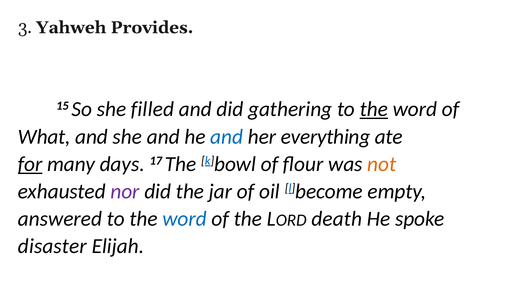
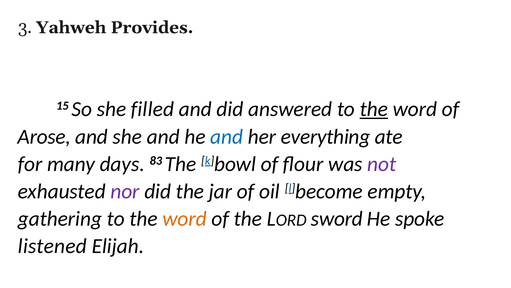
gathering: gathering -> answered (290, 109)
What: What -> Arose (44, 136)
for underline: present -> none (30, 164)
17: 17 -> 83 (156, 160)
not colour: orange -> purple (382, 164)
answered: answered -> gathering (60, 218)
word colour: blue -> orange (185, 218)
death: death -> sword (337, 218)
disaster: disaster -> listened (52, 246)
